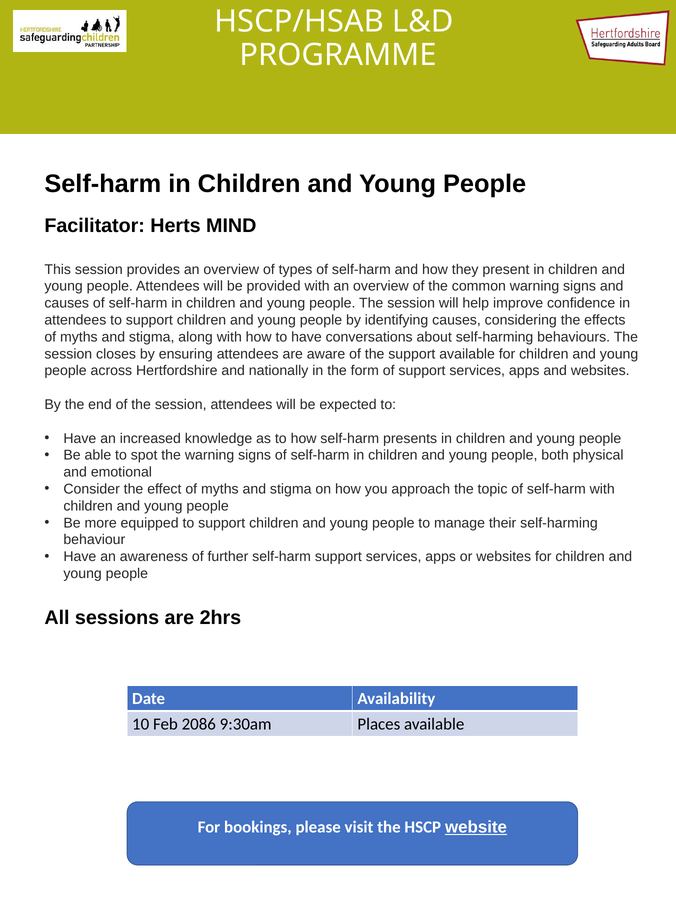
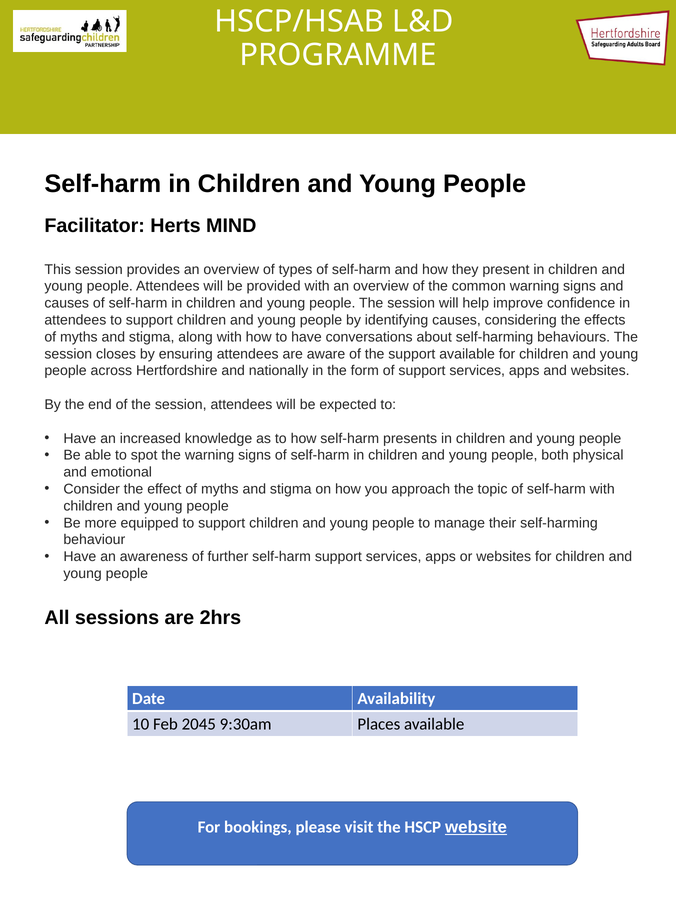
2086: 2086 -> 2045 (199, 724)
